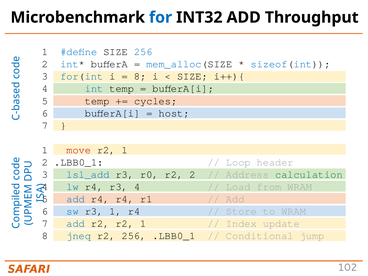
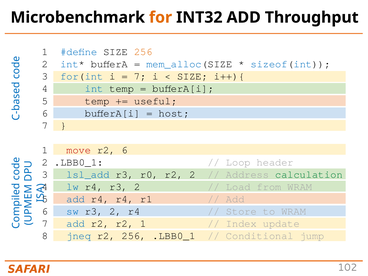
for colour: blue -> orange (161, 17)
256 colour: blue -> orange (143, 52)
8: 8 -> 7 (140, 76)
cycles: cycles -> useful (156, 101)
1: 1 -> 6 (125, 150)
r4 r3 4: 4 -> 2 (137, 187)
sw r3 1: 1 -> 2 (116, 211)
